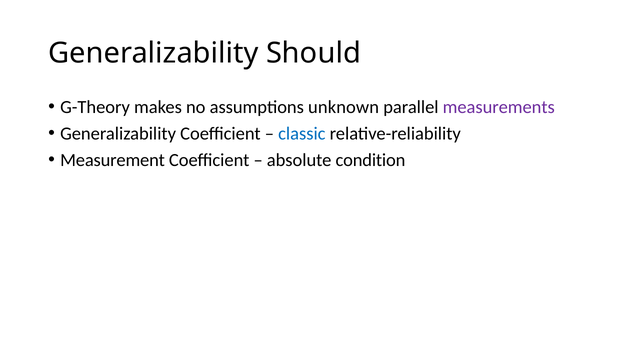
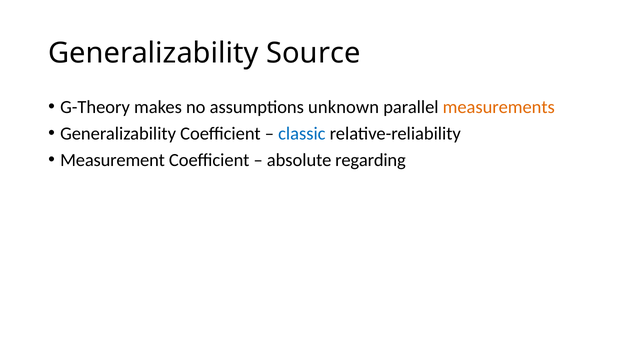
Should: Should -> Source (313, 53)
measurements colour: purple -> orange (499, 107)
condition: condition -> regarding (370, 160)
